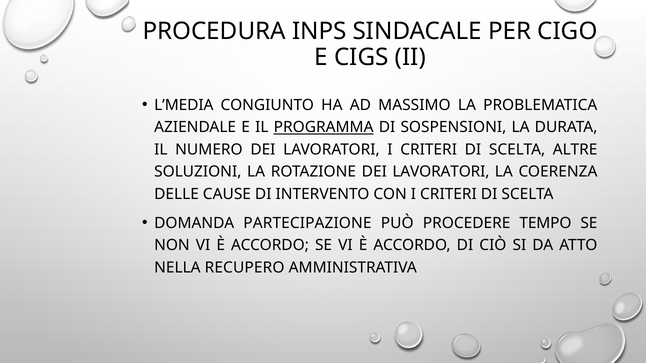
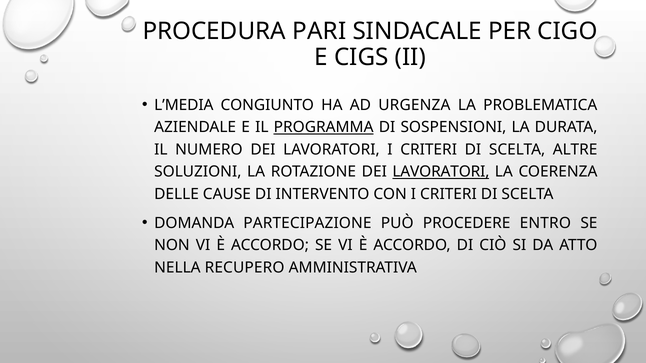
INPS: INPS -> PARI (319, 31)
MASSIMO: MASSIMO -> URGENZA (414, 105)
LAVORATORI underline: none -> present (441, 172)
TEMPO: TEMPO -> ENTRO (545, 223)
